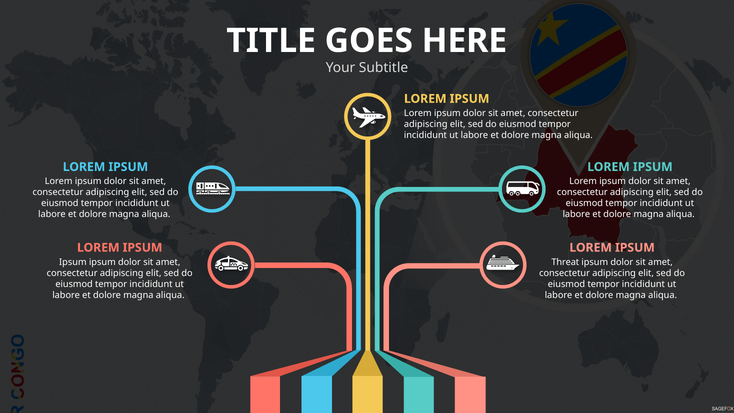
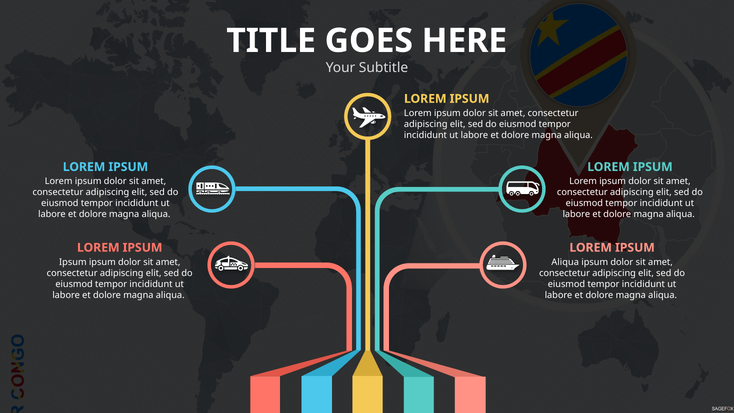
Threat: Threat -> Aliqua (565, 262)
